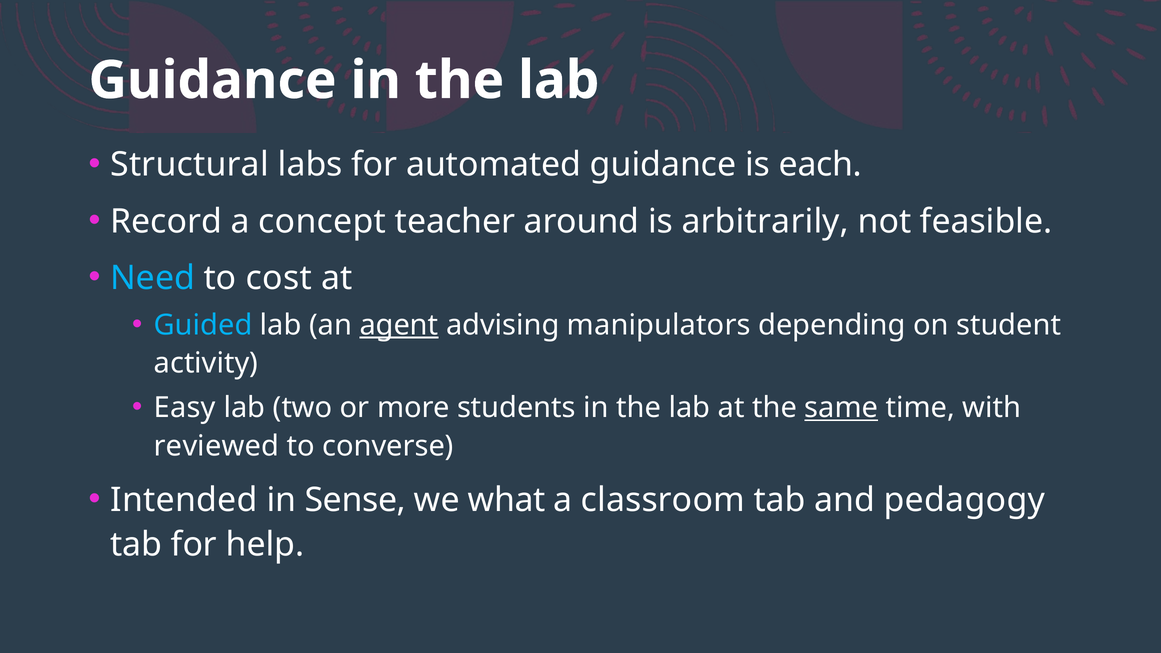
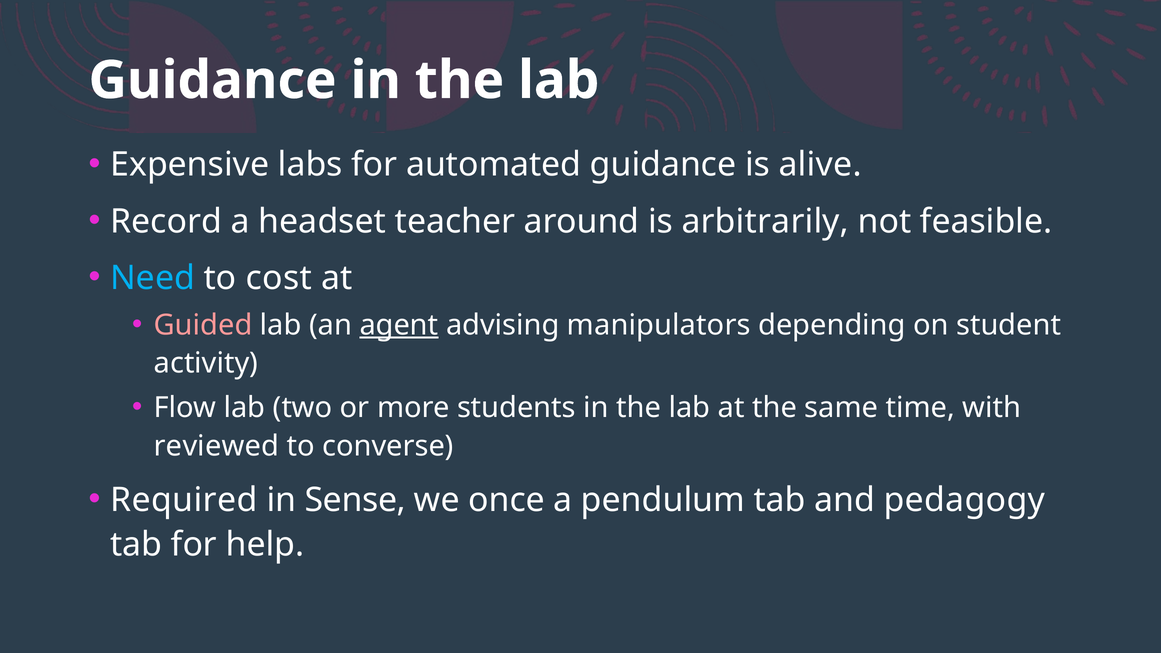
Structural: Structural -> Expensive (190, 165)
each: each -> alive (820, 165)
concept: concept -> headset (322, 221)
Guided colour: light blue -> pink (203, 325)
Easy: Easy -> Flow (185, 408)
same underline: present -> none (841, 408)
Intended: Intended -> Required (184, 500)
what: what -> once (507, 500)
classroom: classroom -> pendulum (663, 500)
